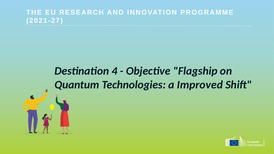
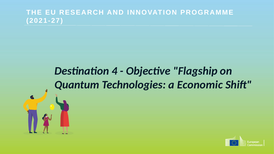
Improved: Improved -> Economic (200, 85)
